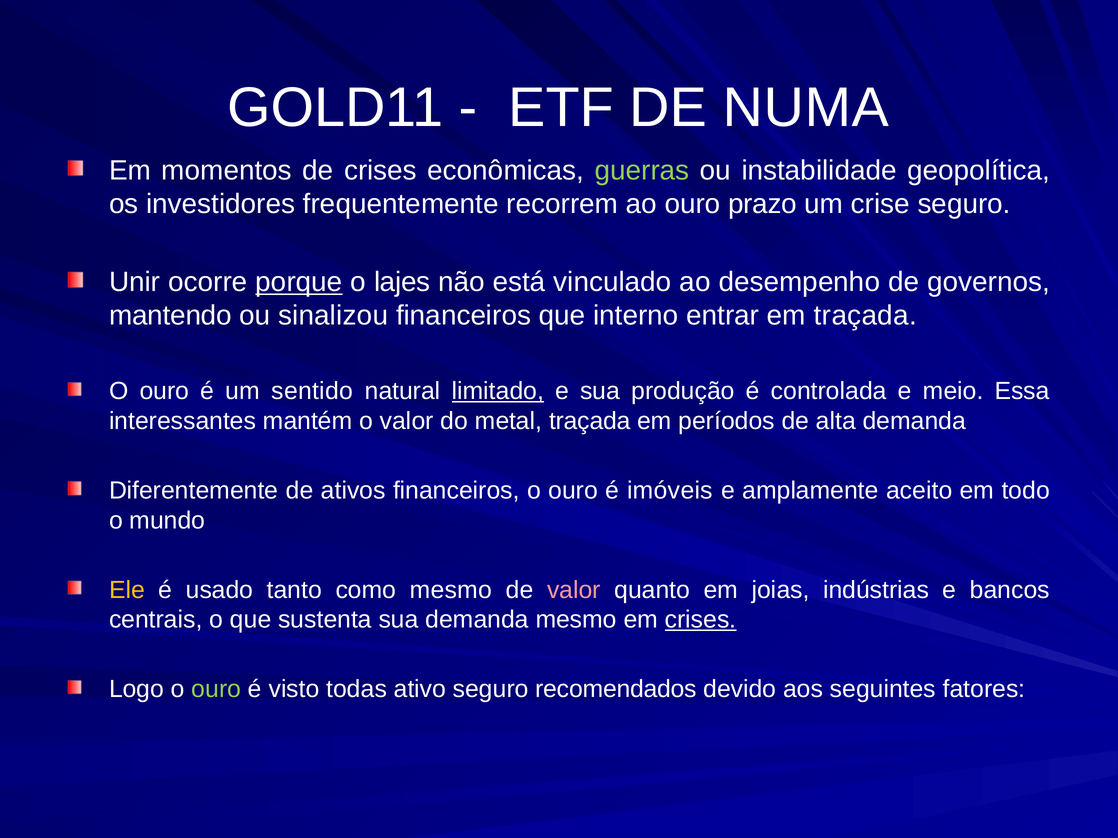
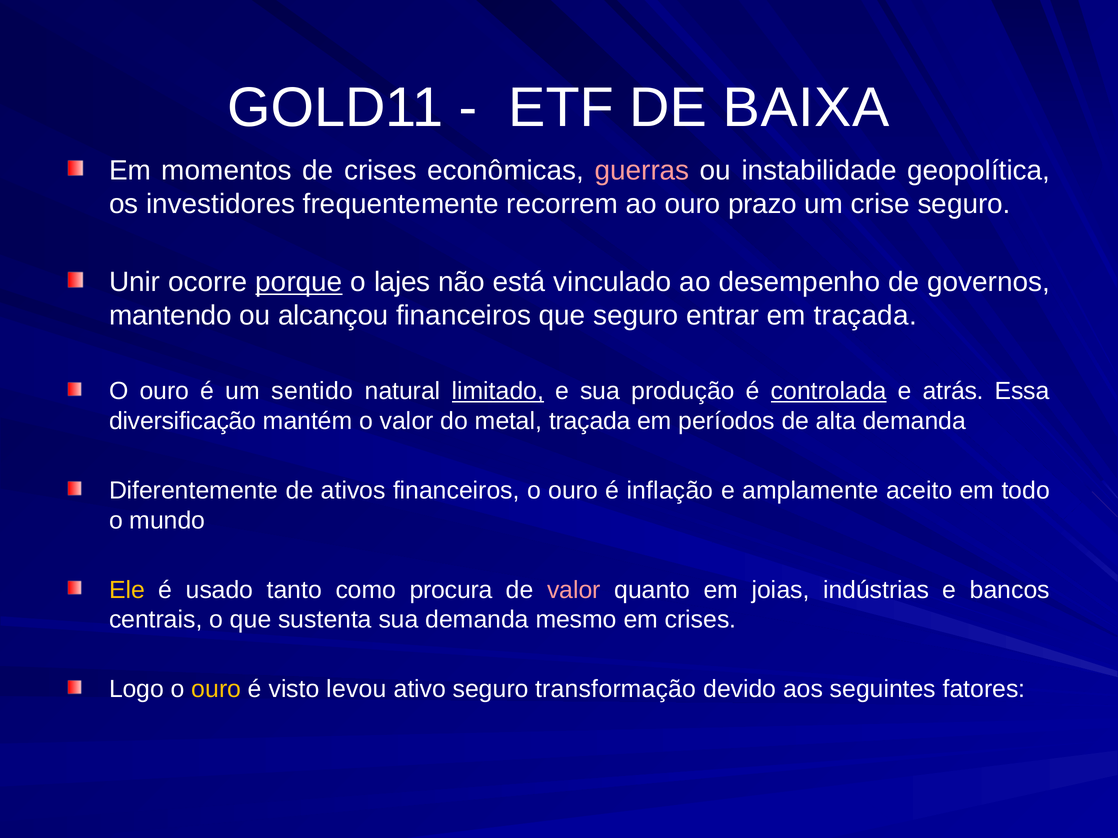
NUMA: NUMA -> BAIXA (806, 108)
guerras colour: light green -> pink (642, 171)
sinalizou: sinalizou -> alcançou (333, 316)
que interno: interno -> seguro (636, 316)
controlada underline: none -> present (829, 392)
meio: meio -> atrás (953, 392)
interessantes: interessantes -> diversificação (183, 421)
imóveis: imóveis -> inflação (670, 491)
como mesmo: mesmo -> procura (451, 590)
crises underline: present -> none (701, 620)
ouro colour: light green -> yellow (216, 690)
todas: todas -> levou (357, 690)
recomendados: recomendados -> transformação (616, 690)
